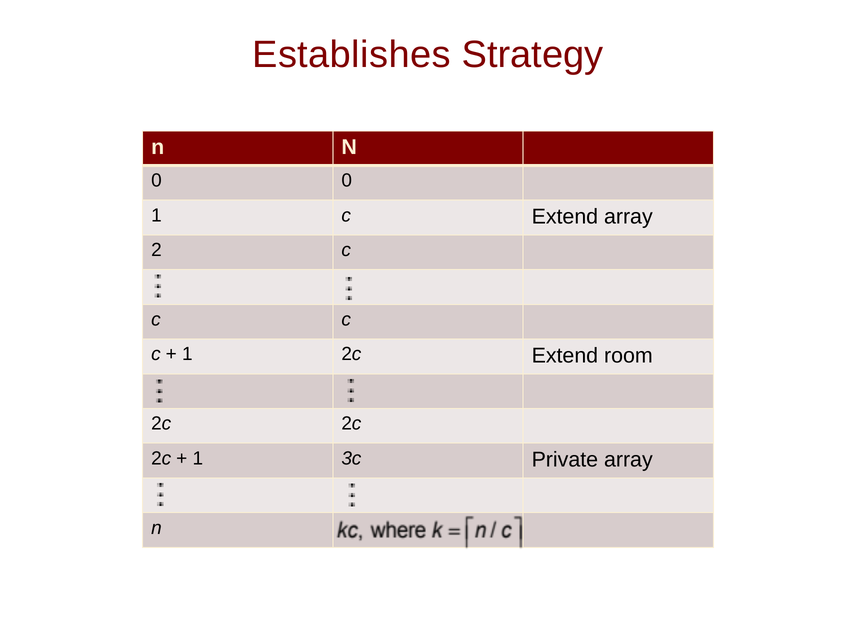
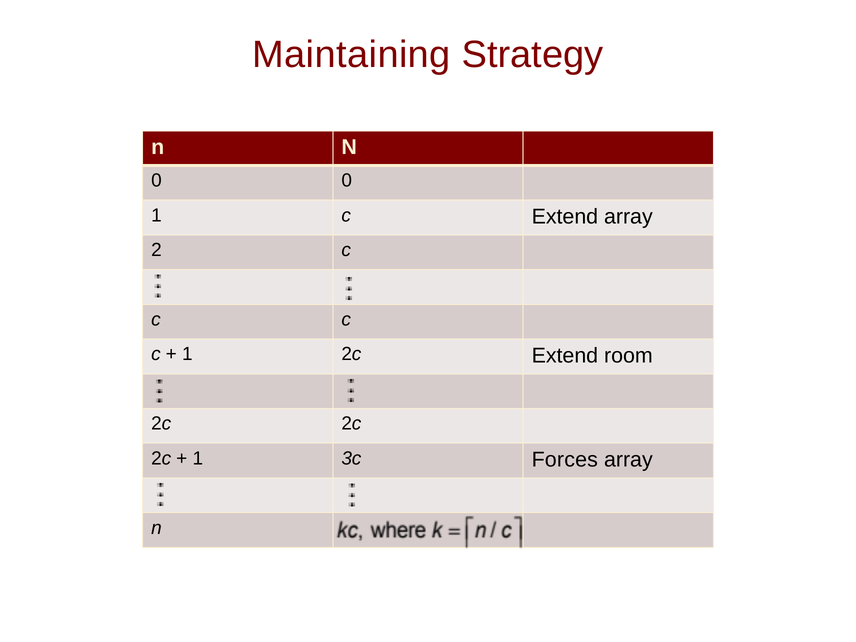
Establishes: Establishes -> Maintaining (351, 55)
Private: Private -> Forces (565, 460)
